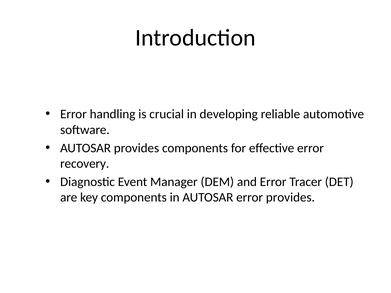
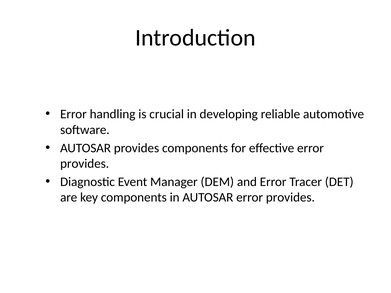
recovery: recovery -> provides (85, 164)
